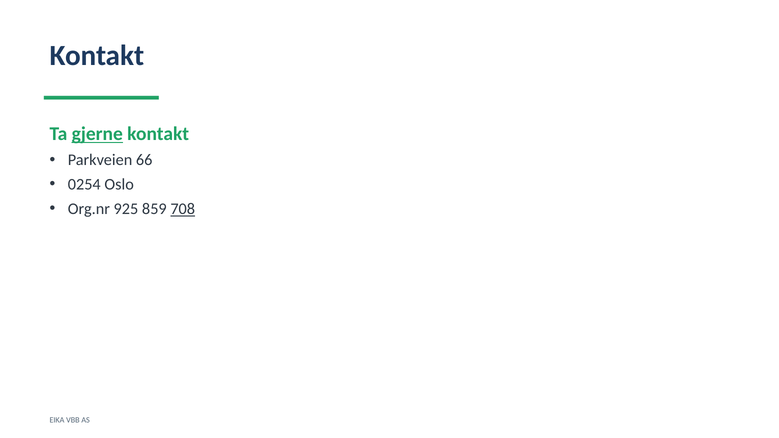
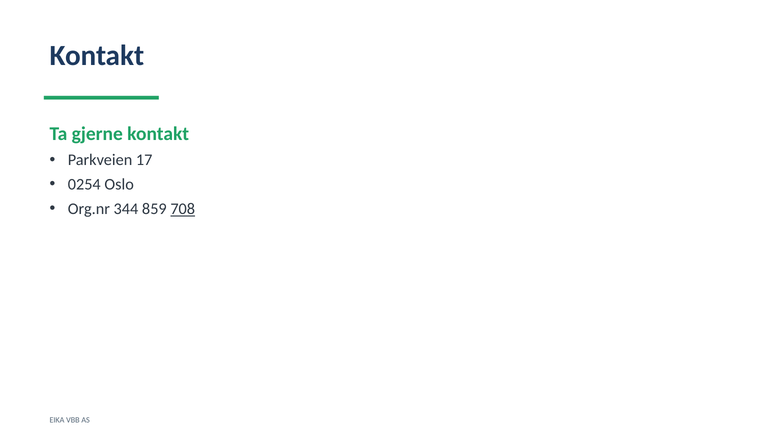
gjerne underline: present -> none (97, 134)
66: 66 -> 17 (144, 160)
925: 925 -> 344 (126, 209)
